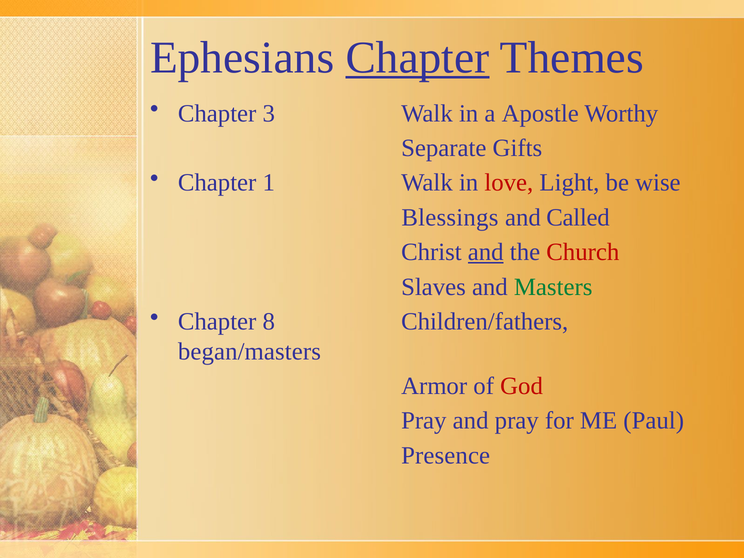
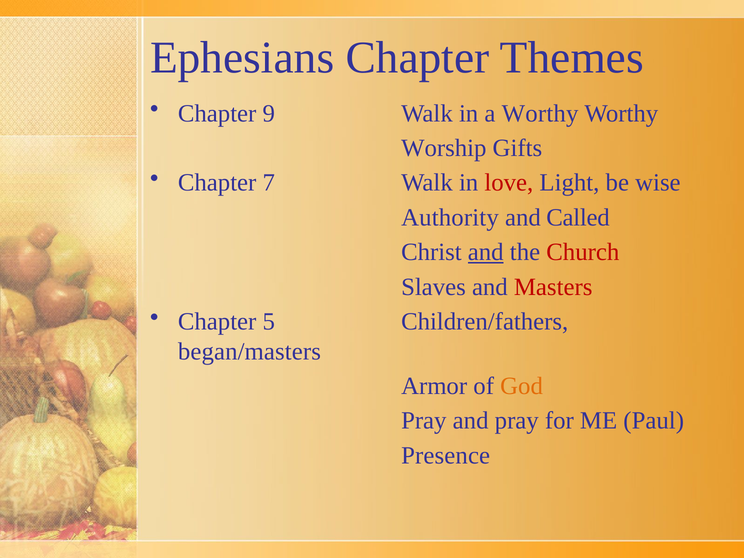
Chapter underline: present -> none (417, 58)
3: 3 -> 9 (269, 113)
a Apostle: Apostle -> Worthy (540, 113)
Separate: Separate -> Worship (444, 148)
1: 1 -> 7 (269, 183)
Blessings: Blessings -> Authority (450, 217)
Masters colour: green -> red (553, 287)
8: 8 -> 5 (269, 322)
God colour: red -> orange (522, 386)
